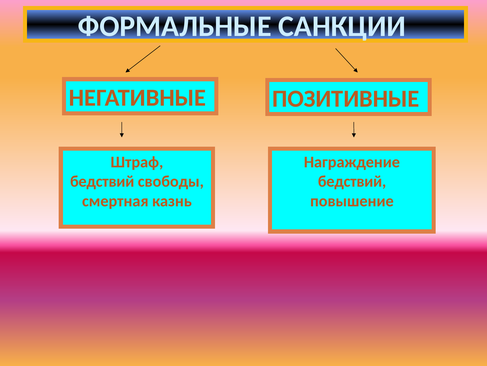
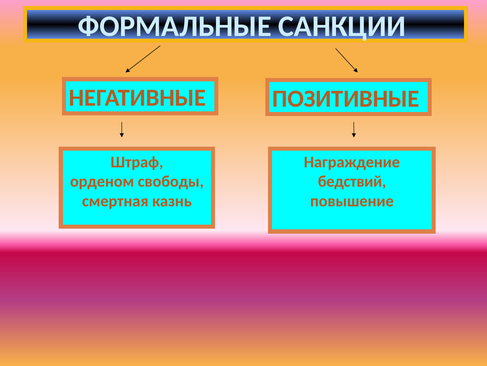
бедствий: бедствий -> орденом (102, 181)
